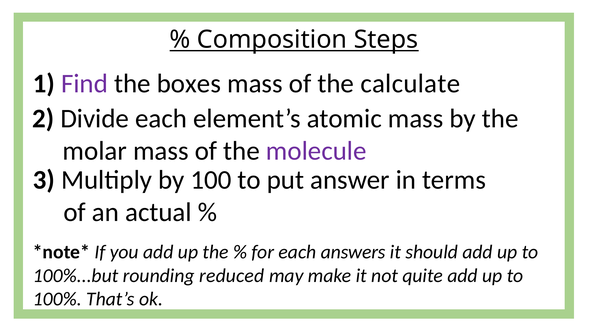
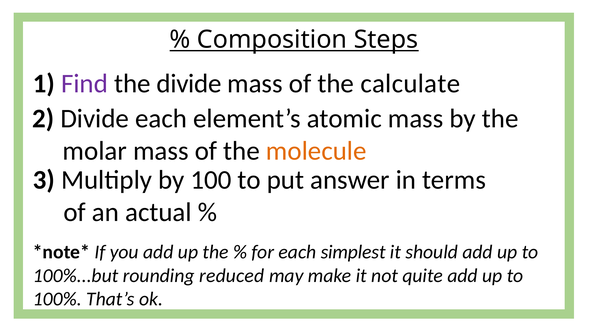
the boxes: boxes -> divide (189, 84)
molecule colour: purple -> orange (316, 151)
each answers: answers -> simplest (353, 252)
